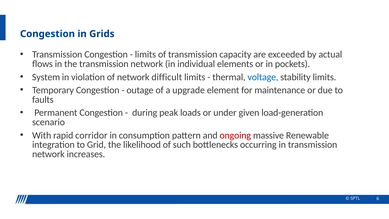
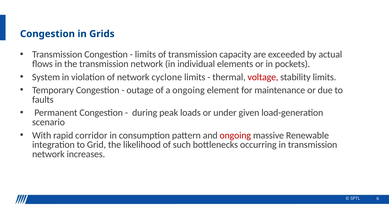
difficult: difficult -> cyclone (167, 77)
voltage colour: blue -> red (263, 77)
a upgrade: upgrade -> ongoing (189, 90)
